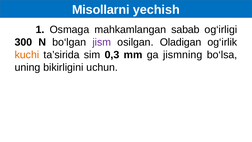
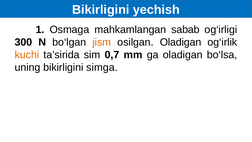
Misollarni: Misollarni -> Bikirligini (101, 10)
jism colour: purple -> orange (102, 42)
0,3: 0,3 -> 0,7 (112, 55)
ga jismning: jismning -> oladigan (183, 55)
uchun: uchun -> simga (102, 67)
